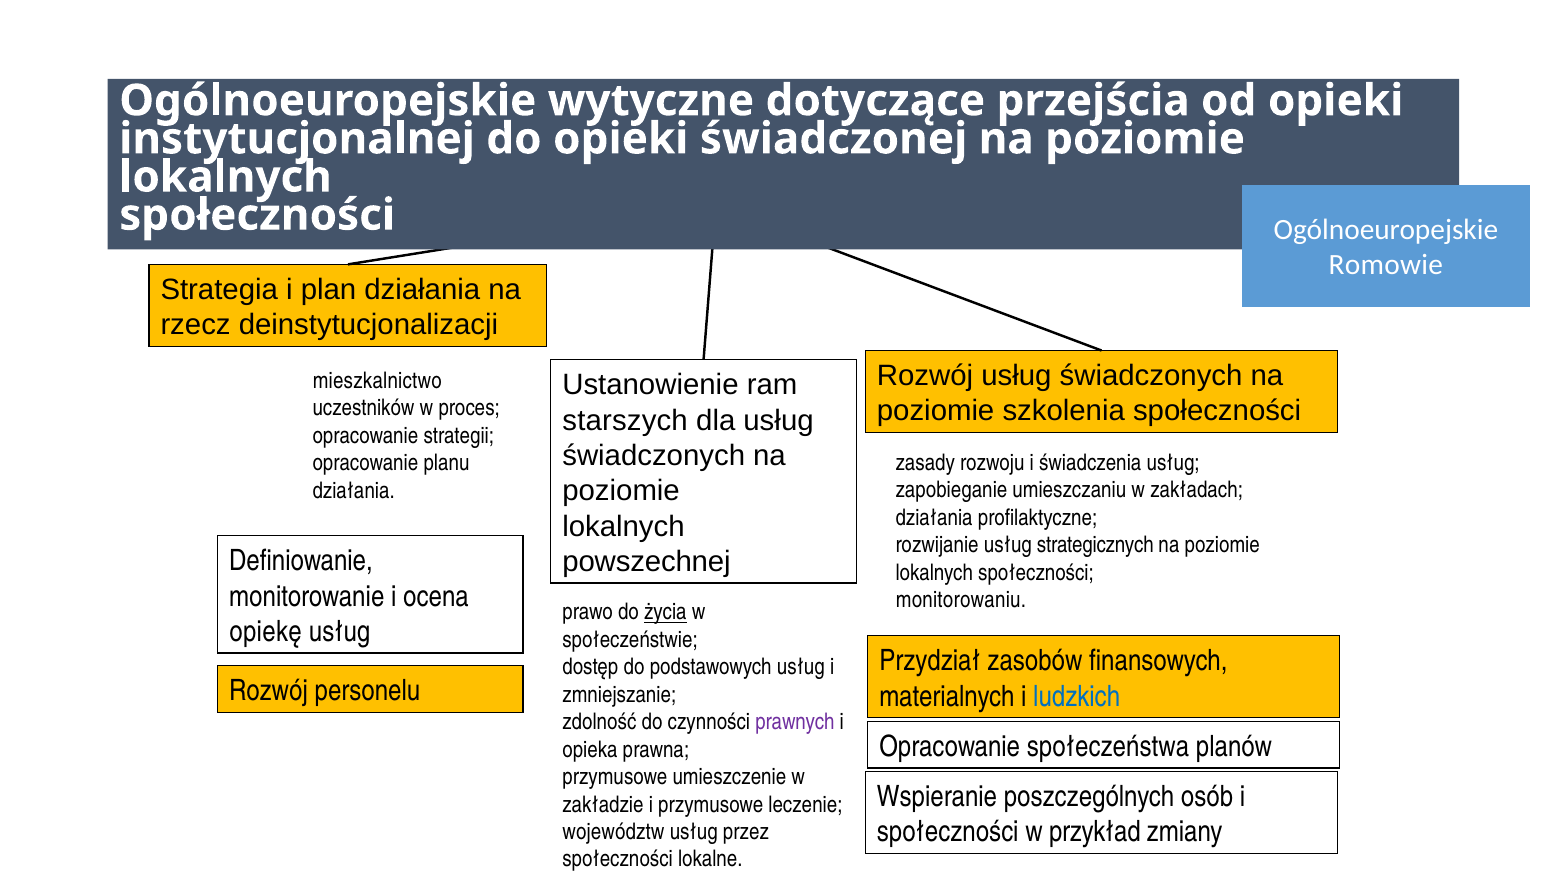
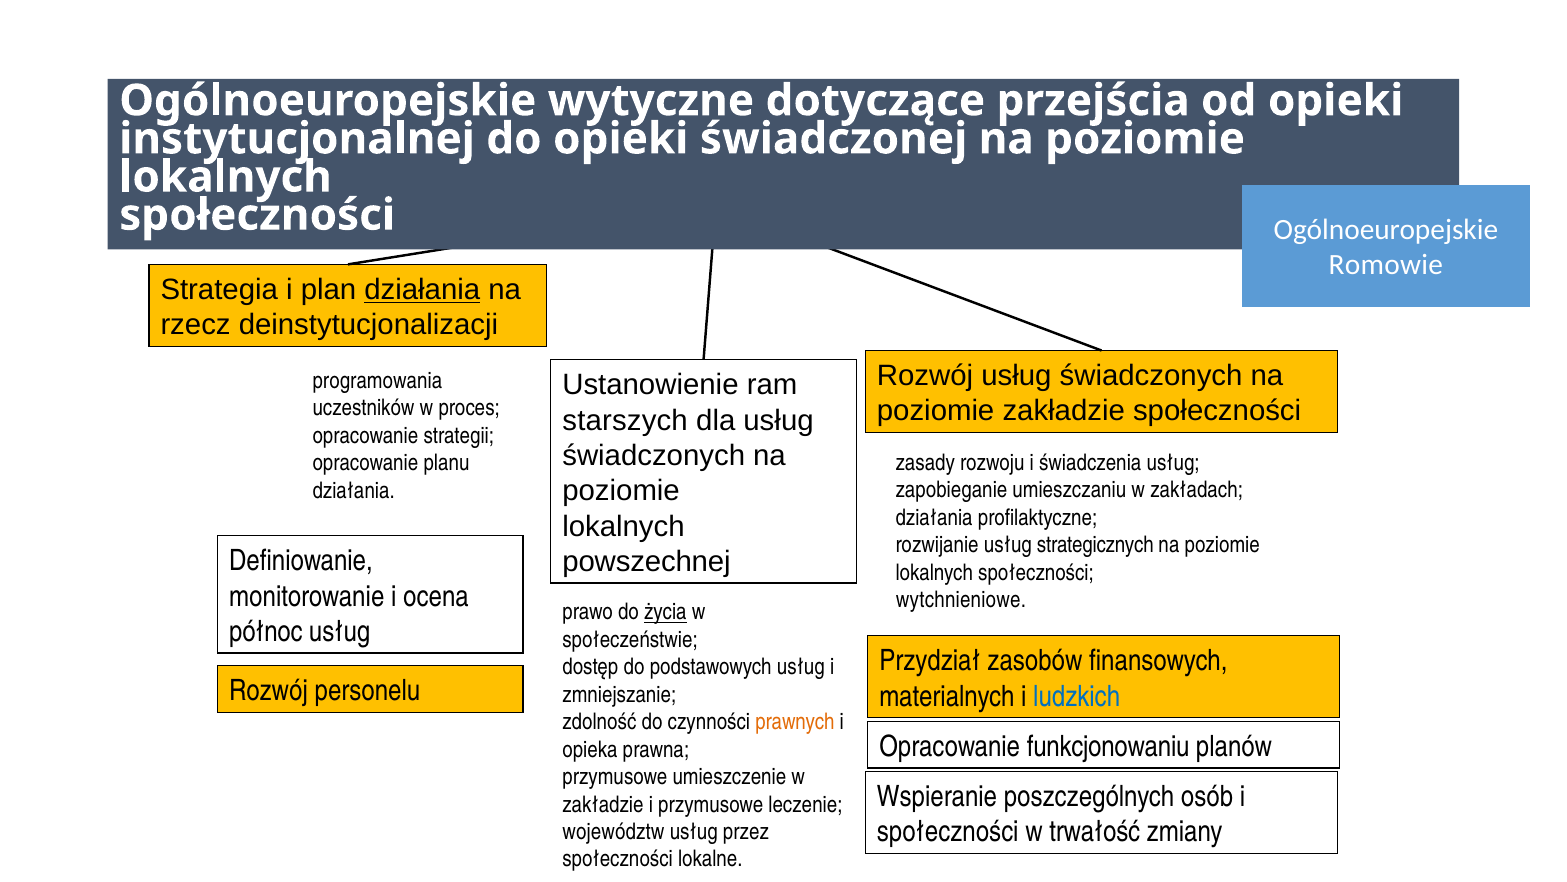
działania underline: none -> present (422, 290)
mieszkalnictwo: mieszkalnictwo -> programowania (377, 381)
poziomie szkolenia: szkolenia -> zakładzie (1064, 411)
monitorowaniu: monitorowaniu -> wytchnieniowe (961, 600)
opiekę: opiekę -> północ (266, 631)
prawnych colour: purple -> orange (795, 722)
społeczeństwa: społeczeństwa -> funkcjonowaniu (1108, 746)
przykład: przykład -> trwałość (1095, 832)
